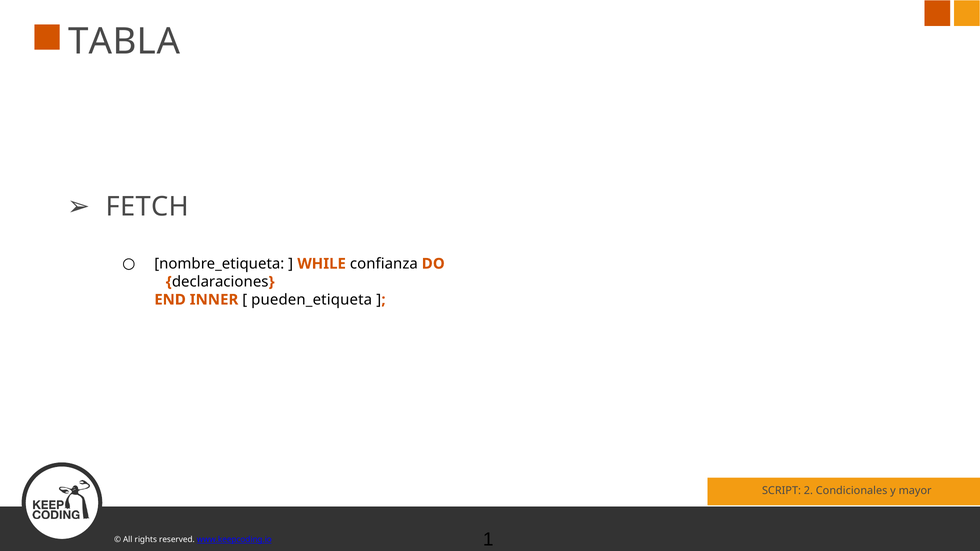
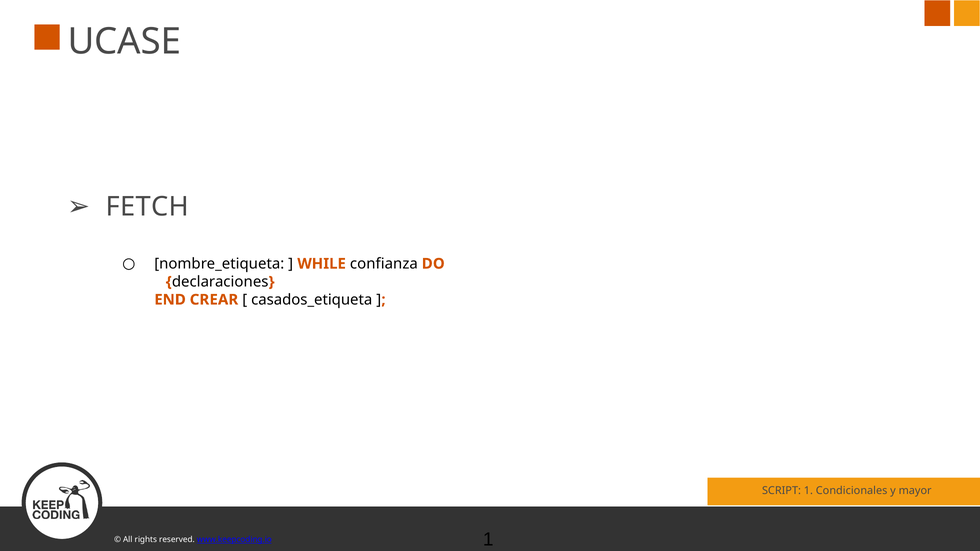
TABLA: TABLA -> UCASE (124, 42)
INNER: INNER -> CREAR (214, 300)
pueden_etiqueta: pueden_etiqueta -> casados_etiqueta (312, 300)
SCRIPT 2: 2 -> 1 (808, 491)
